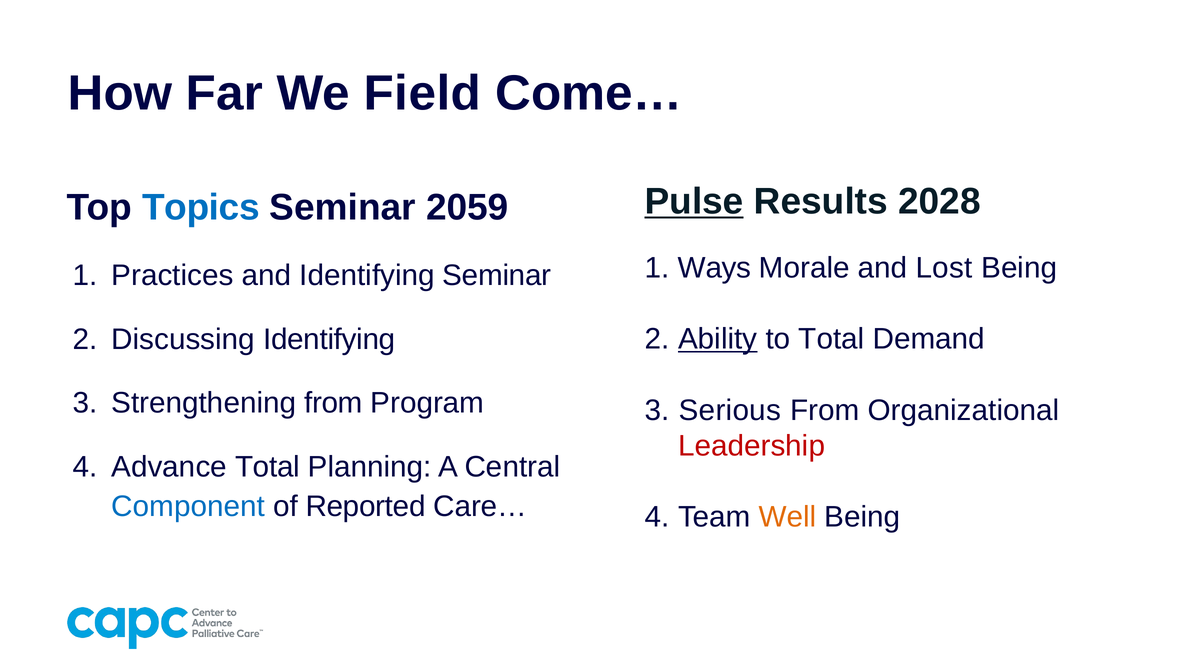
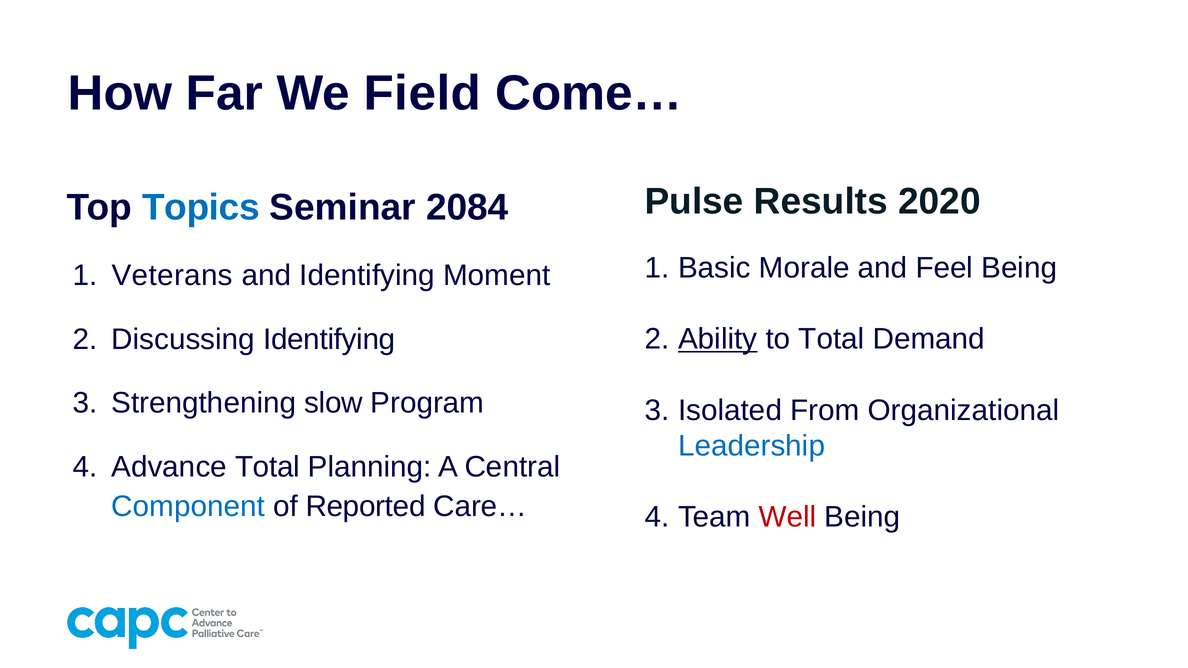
Pulse underline: present -> none (694, 201)
2028: 2028 -> 2020 (939, 201)
2059: 2059 -> 2084 (467, 208)
Ways: Ways -> Basic (714, 268)
Lost: Lost -> Feel (944, 268)
Practices: Practices -> Veterans (172, 275)
Identifying Seminar: Seminar -> Moment (497, 275)
Strengthening from: from -> slow (333, 403)
Serious: Serious -> Isolated (730, 410)
Leadership colour: red -> blue (752, 446)
Well colour: orange -> red (788, 517)
